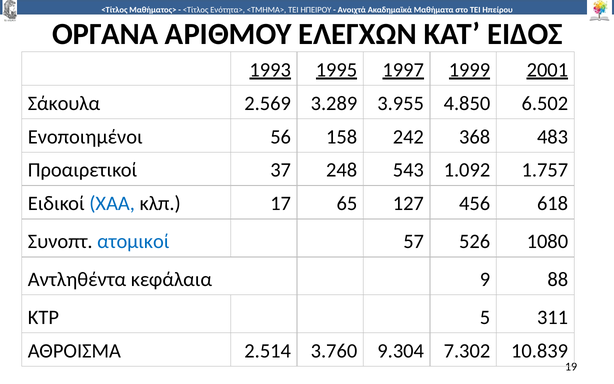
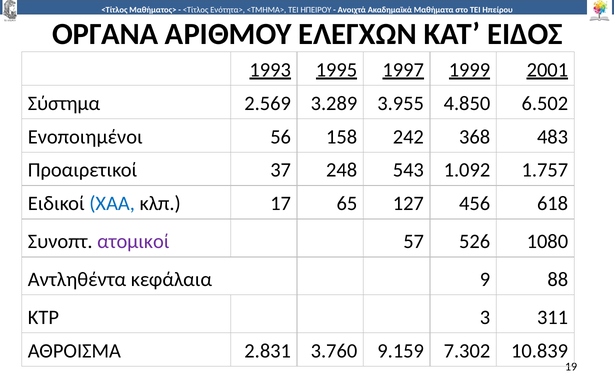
Σάκουλα: Σάκουλα -> Σύστημα (64, 103)
ατομικοί colour: blue -> purple (133, 241)
5: 5 -> 3 (485, 317)
2.514: 2.514 -> 2.831 (268, 351)
9.304: 9.304 -> 9.159 (401, 351)
